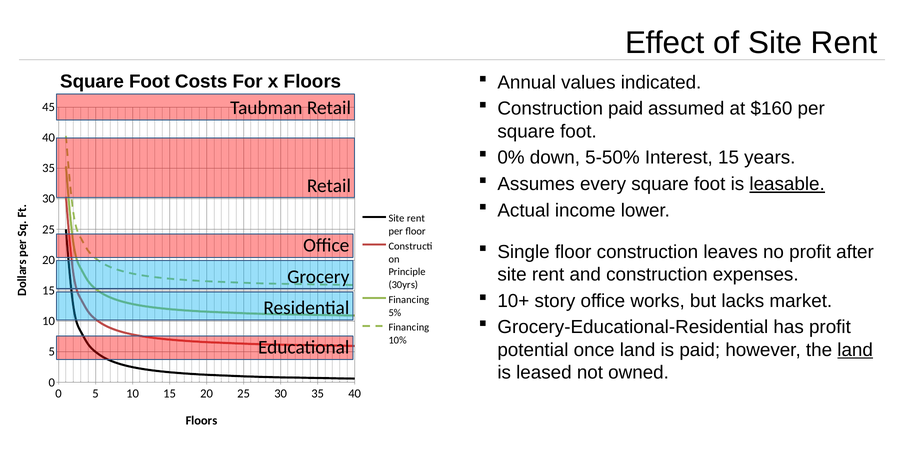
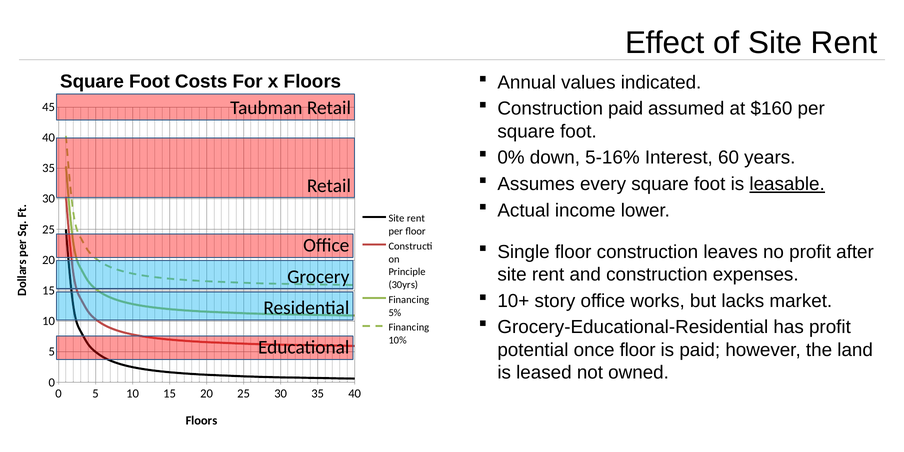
5-50%: 5-50% -> 5-16% (612, 158)
Interest 15: 15 -> 60 (729, 158)
once land: land -> floor (638, 350)
land underline: present -> none (855, 350)
